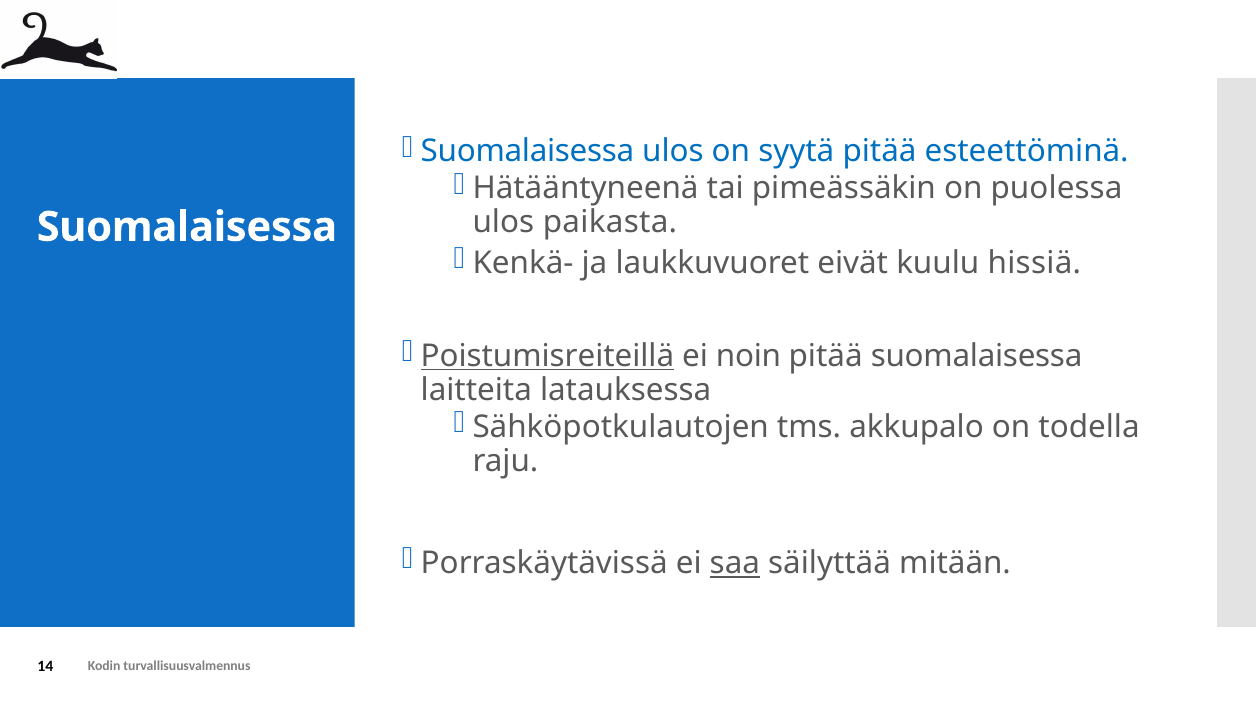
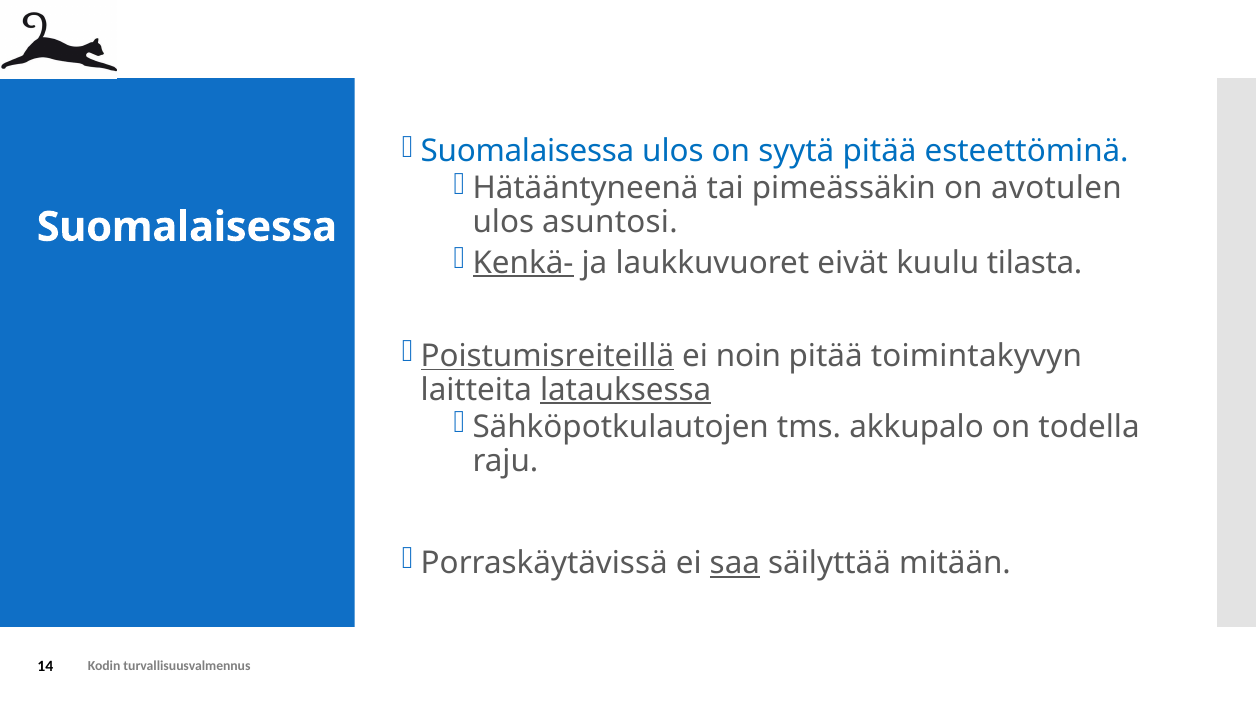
puolessa: puolessa -> avotulen (1056, 189)
paikasta: paikasta -> asuntosi (610, 222)
Kenkä- underline: none -> present (523, 263)
hissiä: hissiä -> tilasta (1035, 263)
pitää suomalaisessa: suomalaisessa -> toimintakyvyn (976, 356)
latauksessa underline: none -> present (626, 390)
